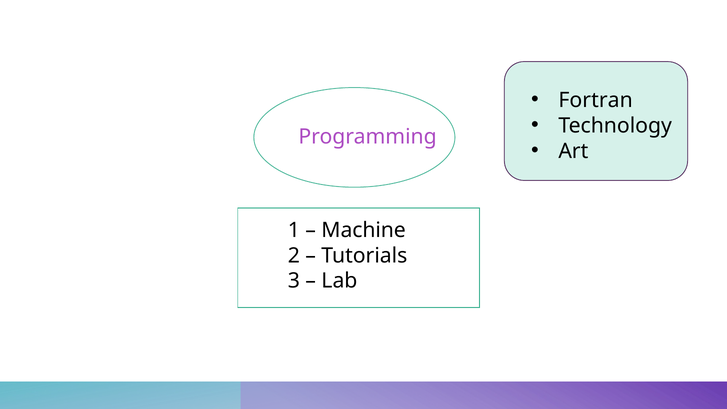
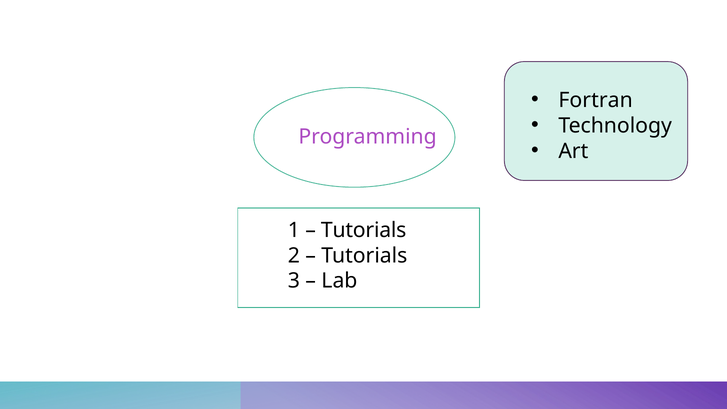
Machine: Machine -> Tutorials (364, 230)
